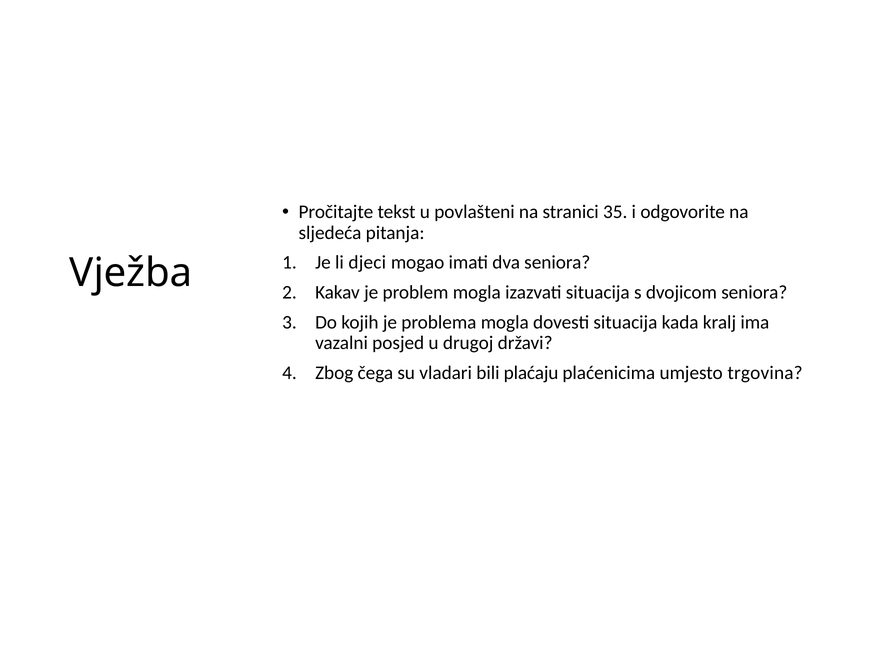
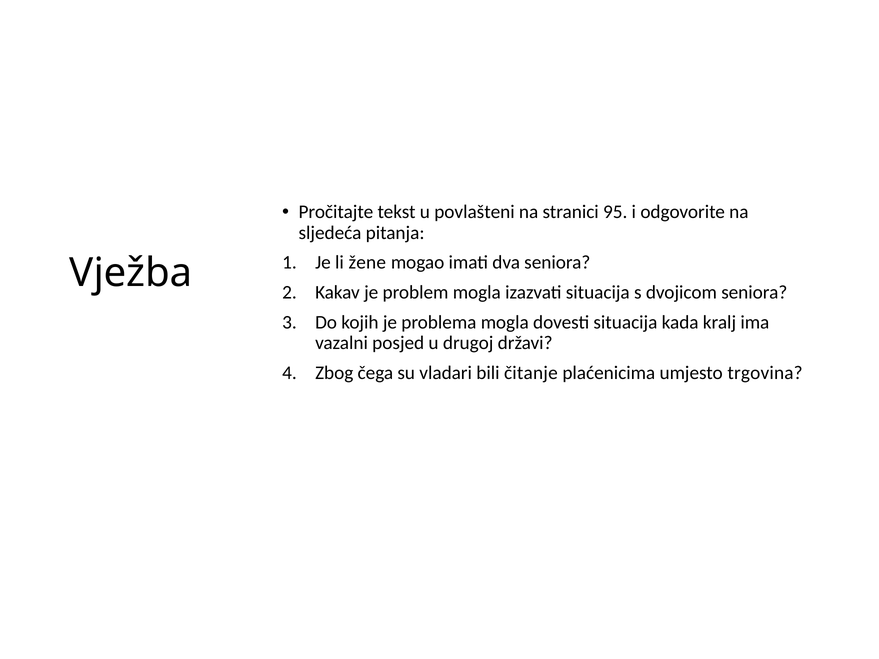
35: 35 -> 95 (615, 212)
djeci: djeci -> žene (367, 263)
plaćaju: plaćaju -> čitanje (531, 373)
